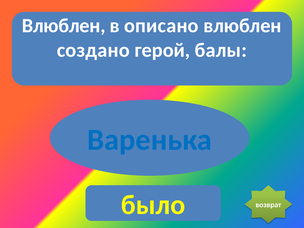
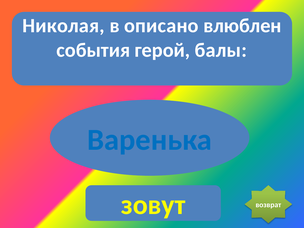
Влюблен: Влюблен -> Николая (63, 26)
создано: создано -> события (93, 50)
было: было -> зовут (153, 205)
